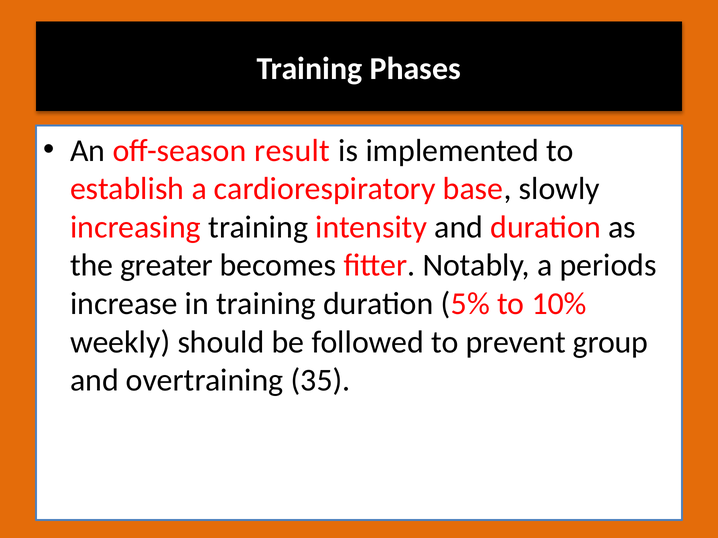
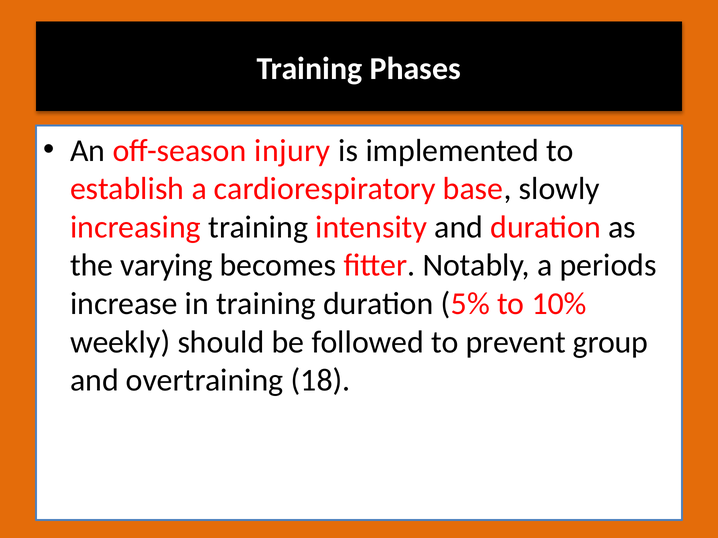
result: result -> injury (292, 151)
greater: greater -> varying (167, 266)
35: 35 -> 18 (321, 381)
